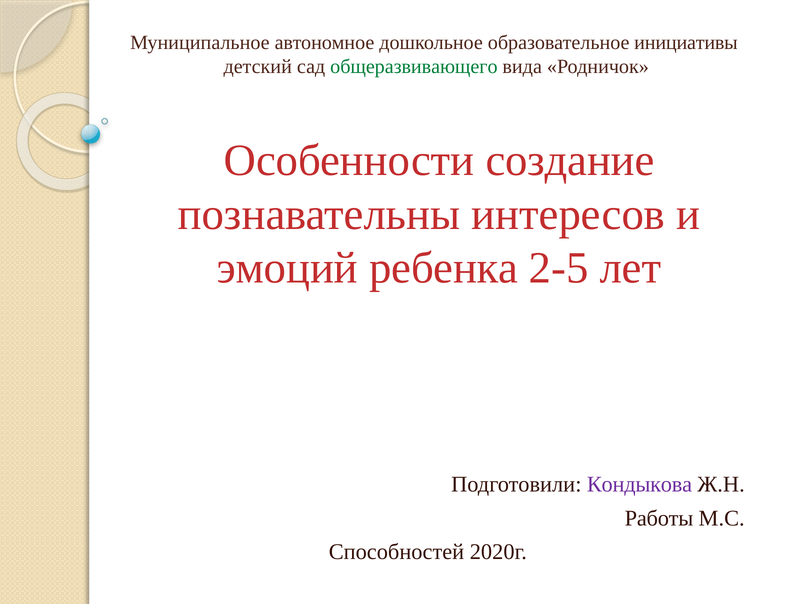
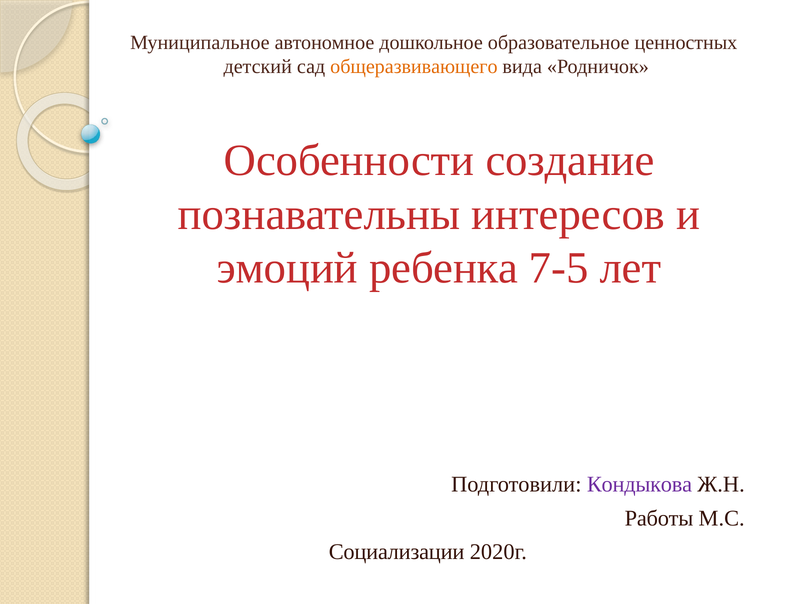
инициативы: инициативы -> ценностных (686, 43)
общеразвивающего colour: green -> orange (414, 67)
2-5: 2-5 -> 7-5 (559, 268)
Способностей: Способностей -> Социализации (397, 552)
